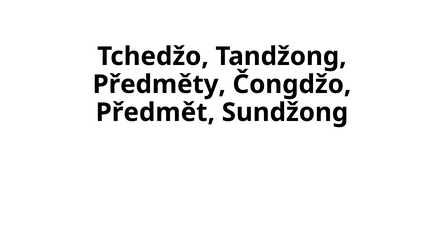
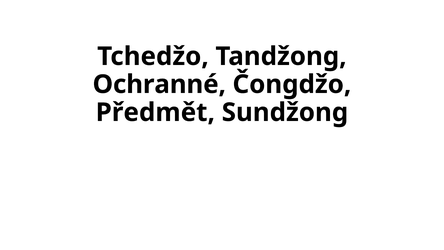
Předměty: Předměty -> Ochranné (159, 84)
